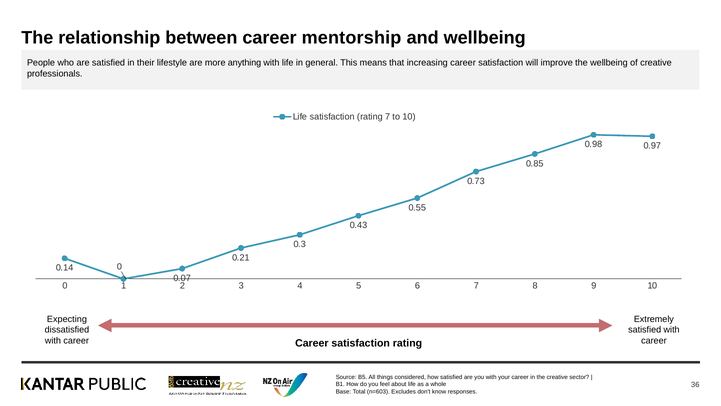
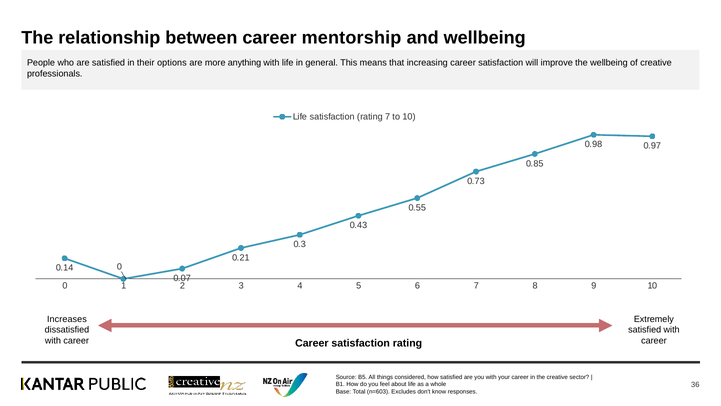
lifestyle: lifestyle -> options (172, 63)
Expecting: Expecting -> Increases (67, 319)
